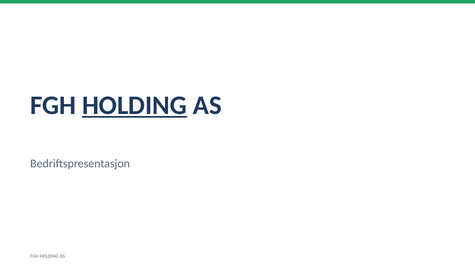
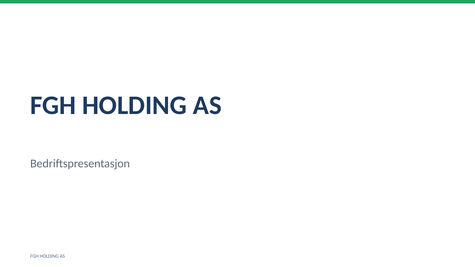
HOLDING underline: present -> none (135, 105)
